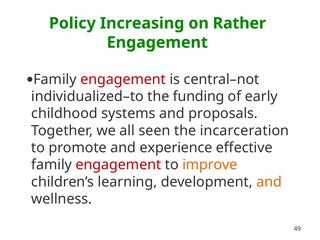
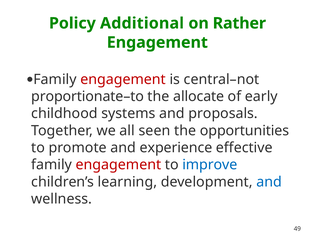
Increasing: Increasing -> Additional (142, 23)
individualized–to: individualized–to -> proportionate–to (88, 96)
funding: funding -> allocate (199, 96)
incarceration: incarceration -> opportunities (245, 131)
improve colour: orange -> blue (210, 165)
and colour: orange -> blue (269, 182)
